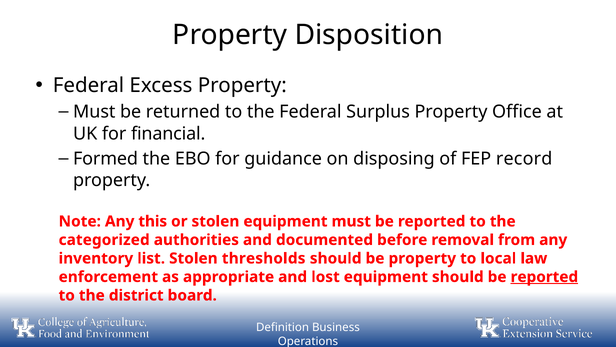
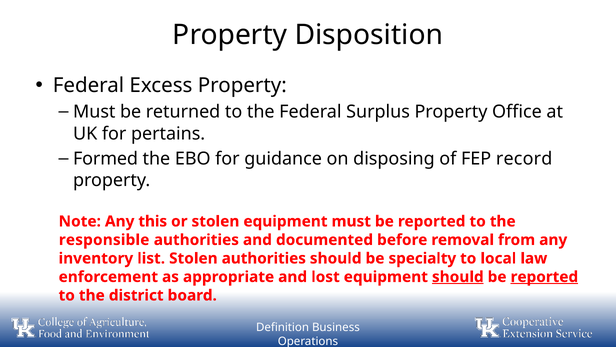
financial: financial -> pertains (168, 133)
categorized: categorized -> responsible (104, 240)
Stolen thresholds: thresholds -> authorities (264, 258)
be property: property -> specialty (422, 258)
should underline: none -> present (458, 277)
